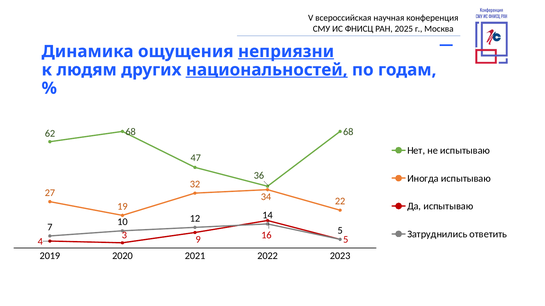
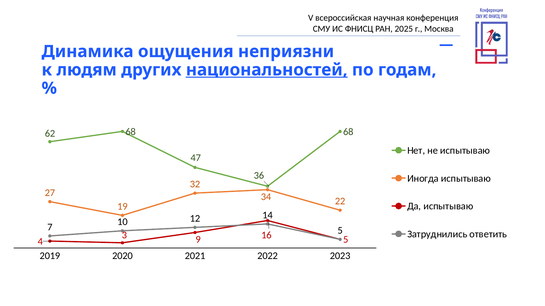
неприязни underline: present -> none (286, 52)
